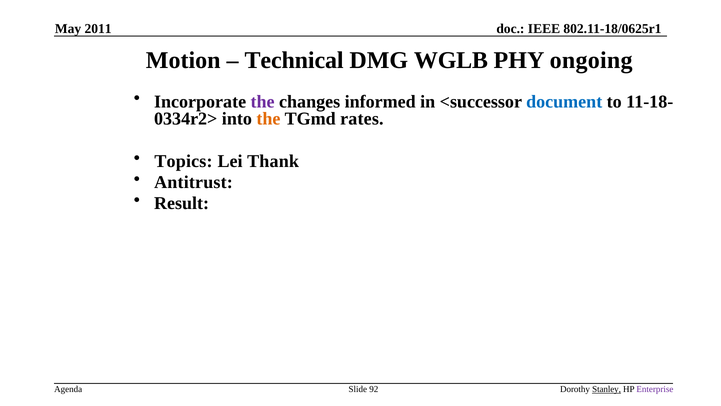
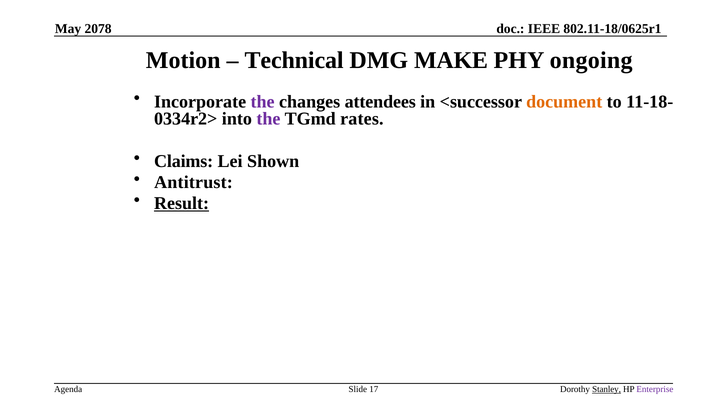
2011: 2011 -> 2078 (98, 29)
WGLB: WGLB -> MAKE (451, 60)
informed: informed -> attendees (380, 101)
document colour: blue -> orange (564, 101)
the colour: orange -> purple (268, 119)
Topics: Topics -> Claims (184, 161)
Thank: Thank -> Shown (273, 161)
Result underline: none -> present (182, 203)
92: 92 -> 17 (374, 389)
